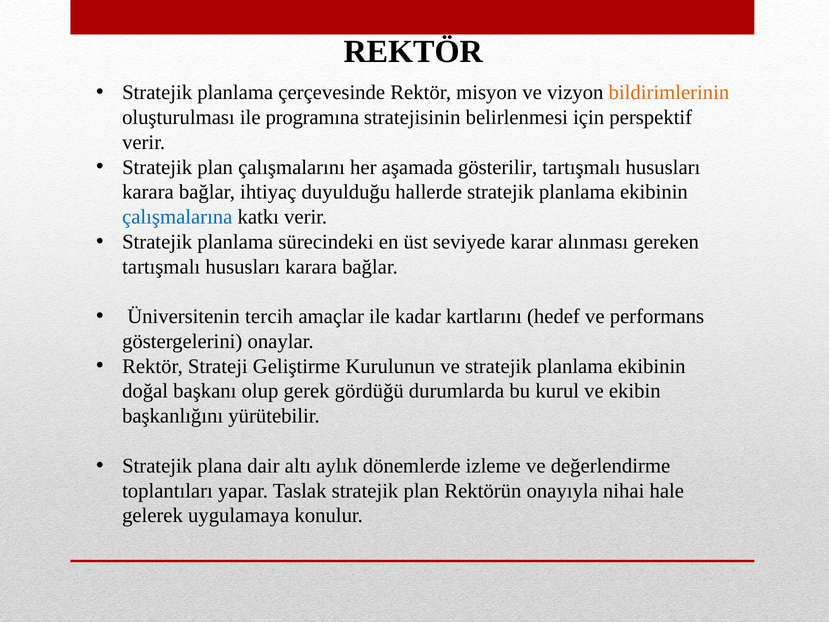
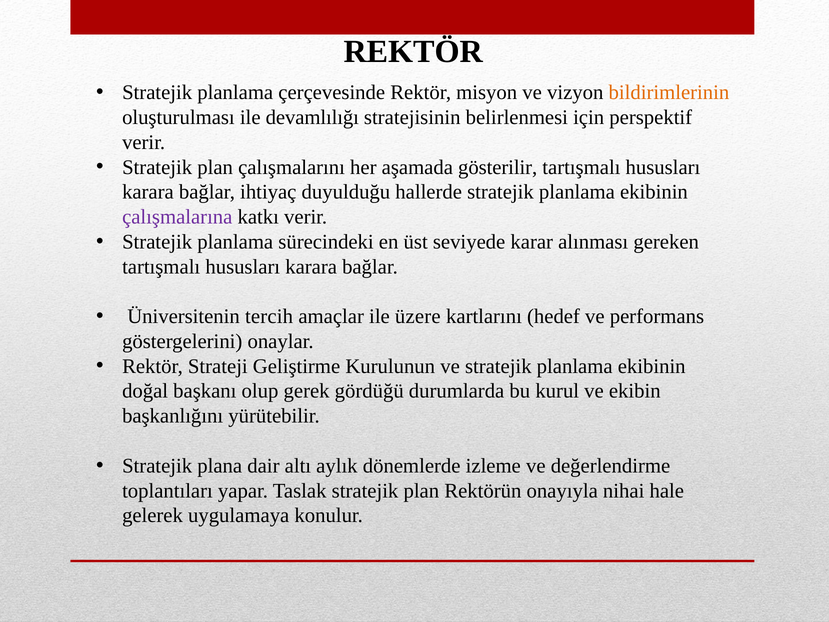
programına: programına -> devamlılığı (312, 117)
çalışmalarına colour: blue -> purple (177, 217)
kadar: kadar -> üzere (418, 316)
